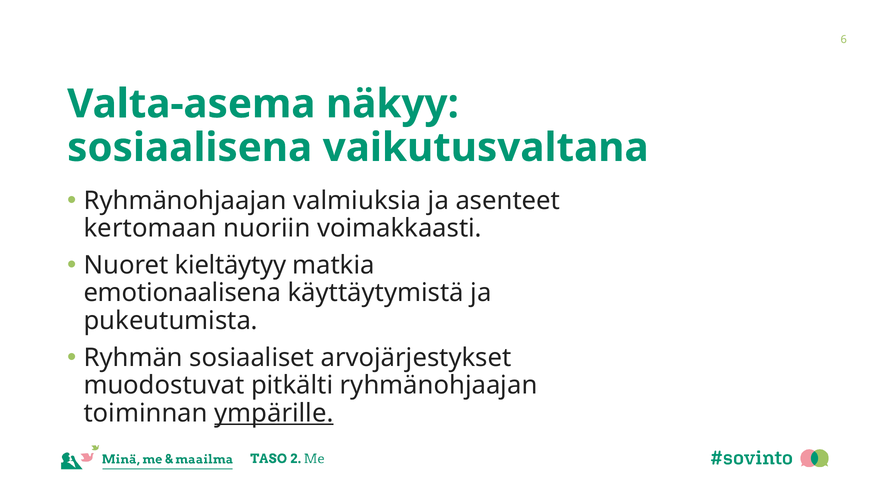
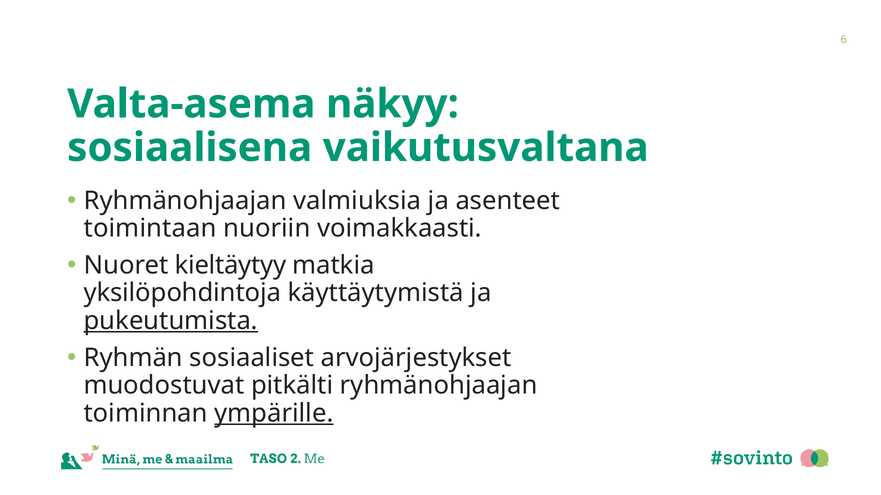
kertomaan: kertomaan -> toimintaan (150, 229)
emotionaalisena: emotionaalisena -> yksilöpohdintoja (182, 293)
pukeutumista underline: none -> present (171, 321)
